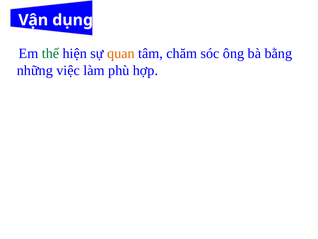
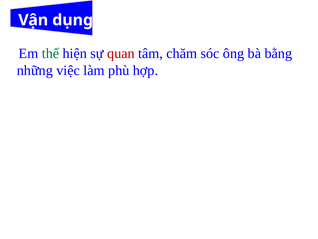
quan colour: orange -> red (121, 53)
